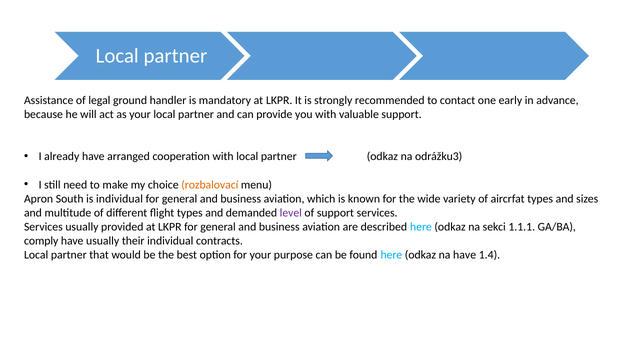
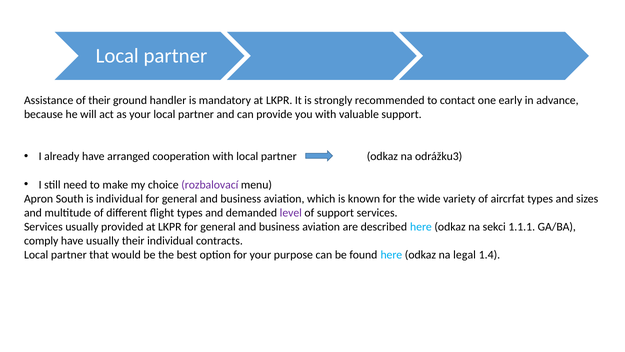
of legal: legal -> their (99, 100)
rozbalovací colour: orange -> purple (210, 184)
na have: have -> legal (465, 255)
